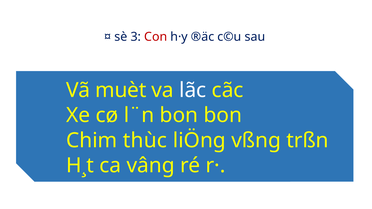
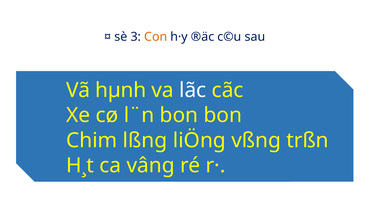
Con colour: red -> orange (156, 37)
muèt: muèt -> hµnh (121, 90)
thùc: thùc -> lßng (145, 141)
